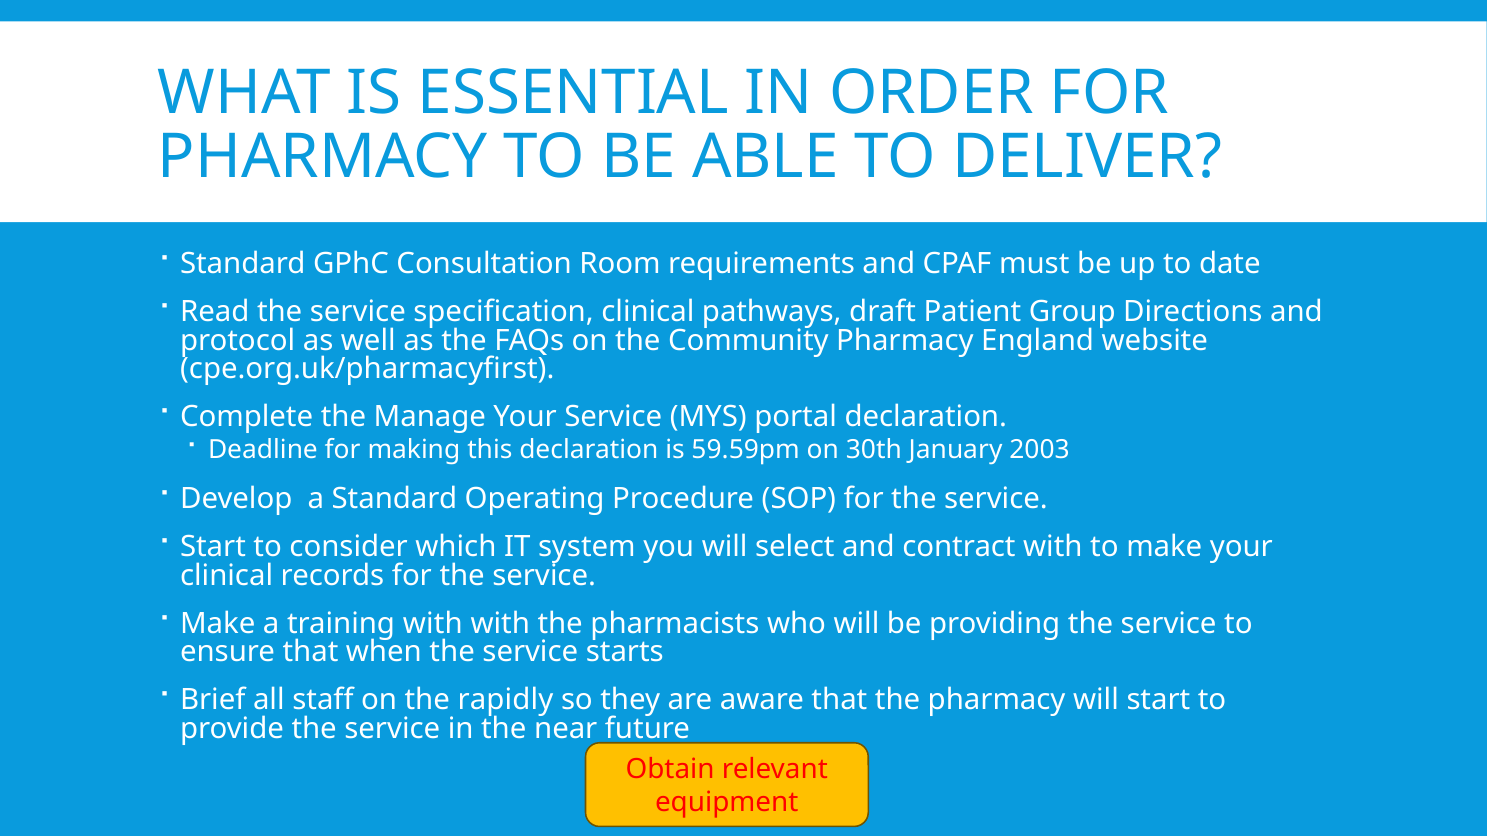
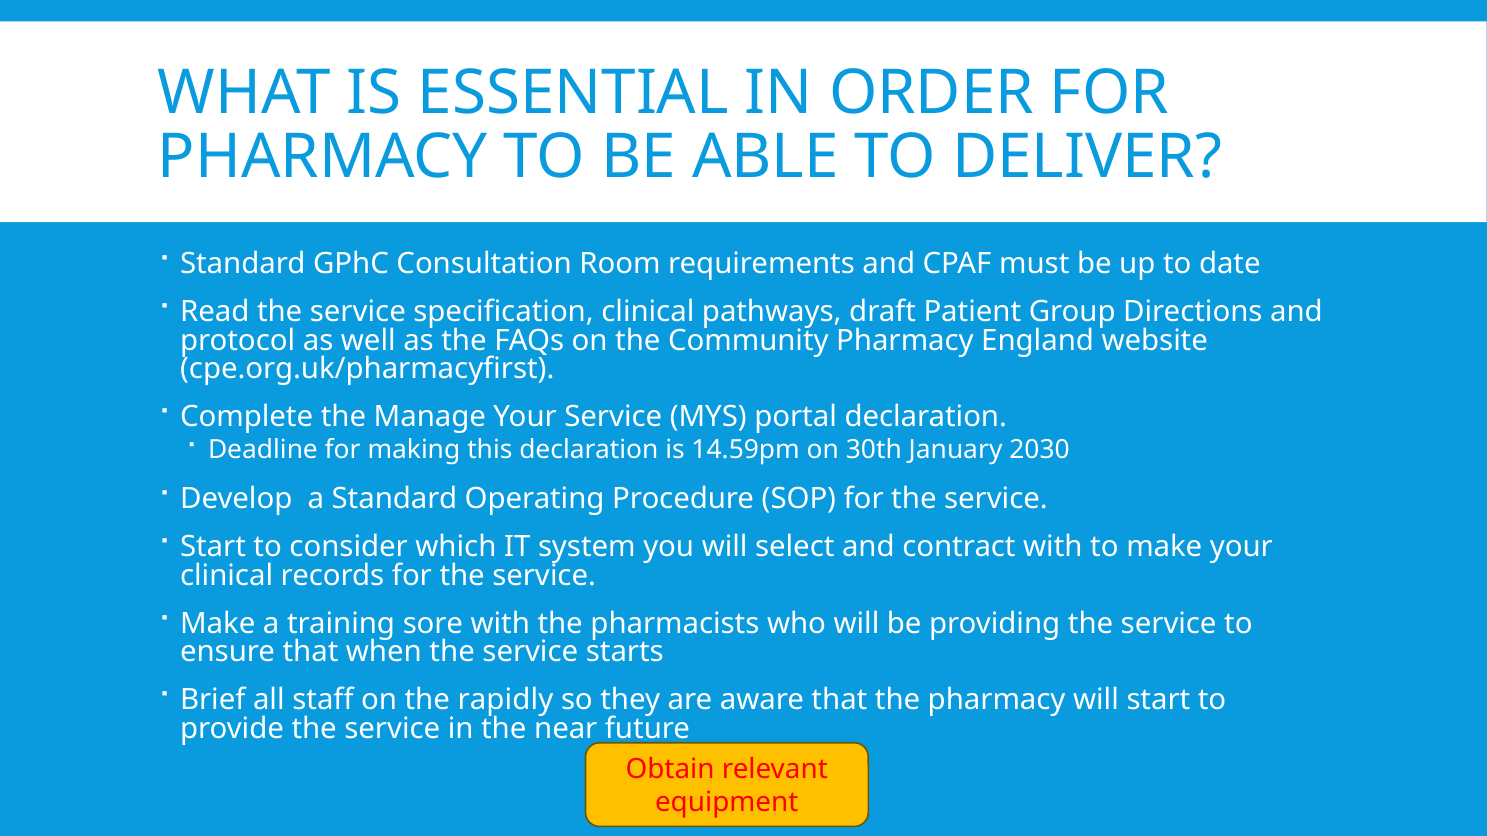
59.59pm: 59.59pm -> 14.59pm (746, 450)
2003: 2003 -> 2030 (1039, 450)
training with: with -> sore (433, 624)
